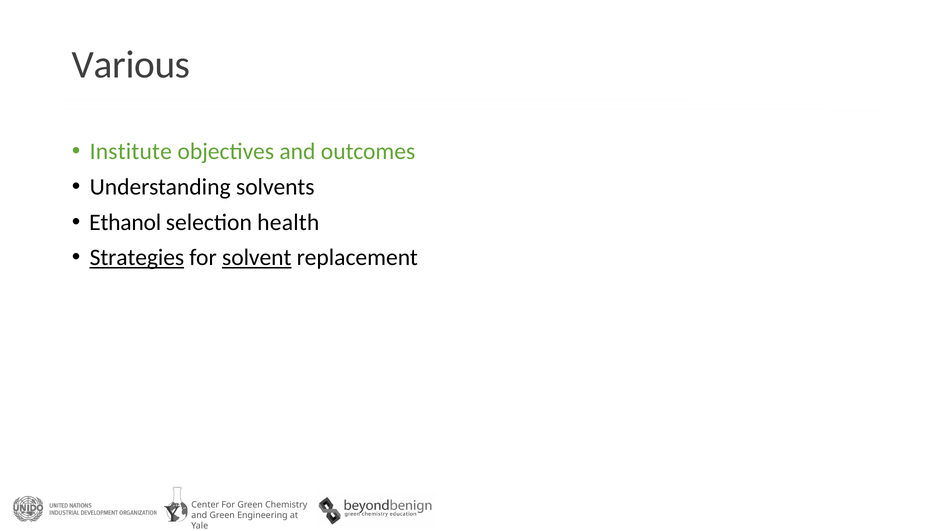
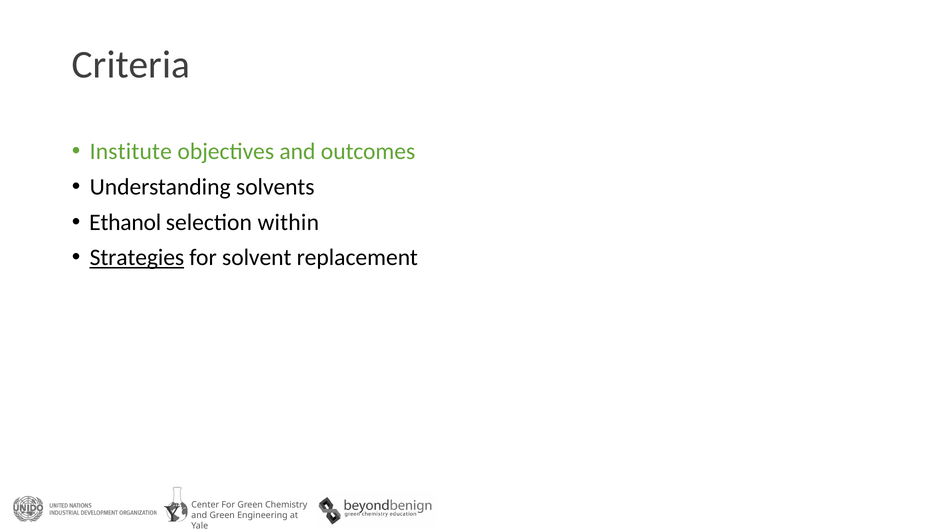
Various: Various -> Criteria (131, 65)
health: health -> within (288, 222)
solvent underline: present -> none (257, 258)
